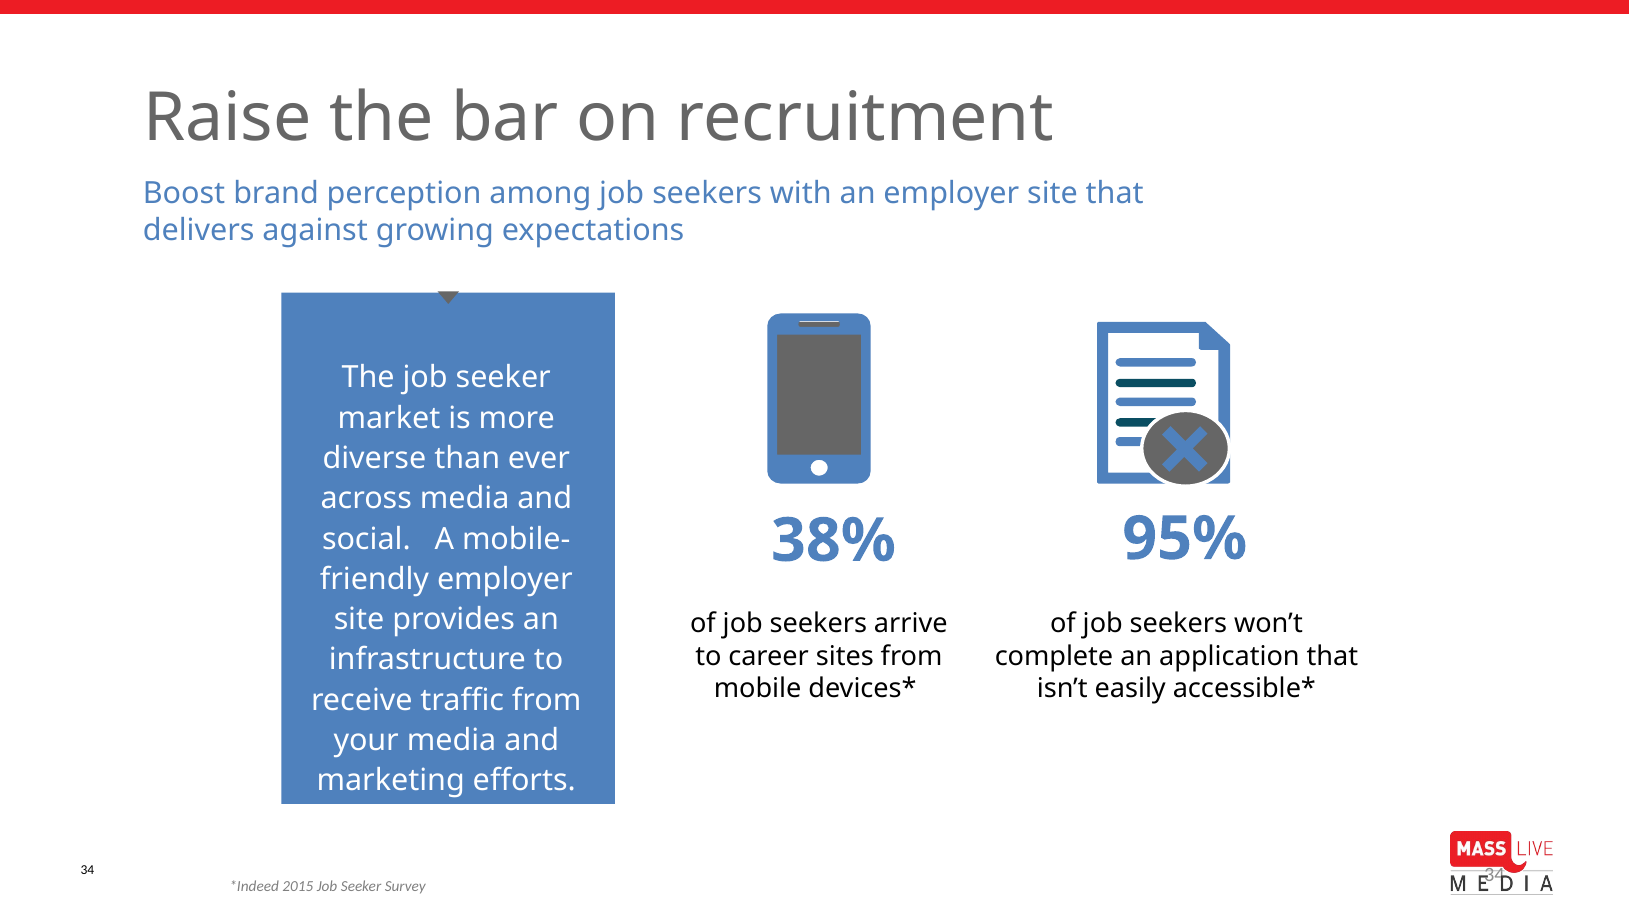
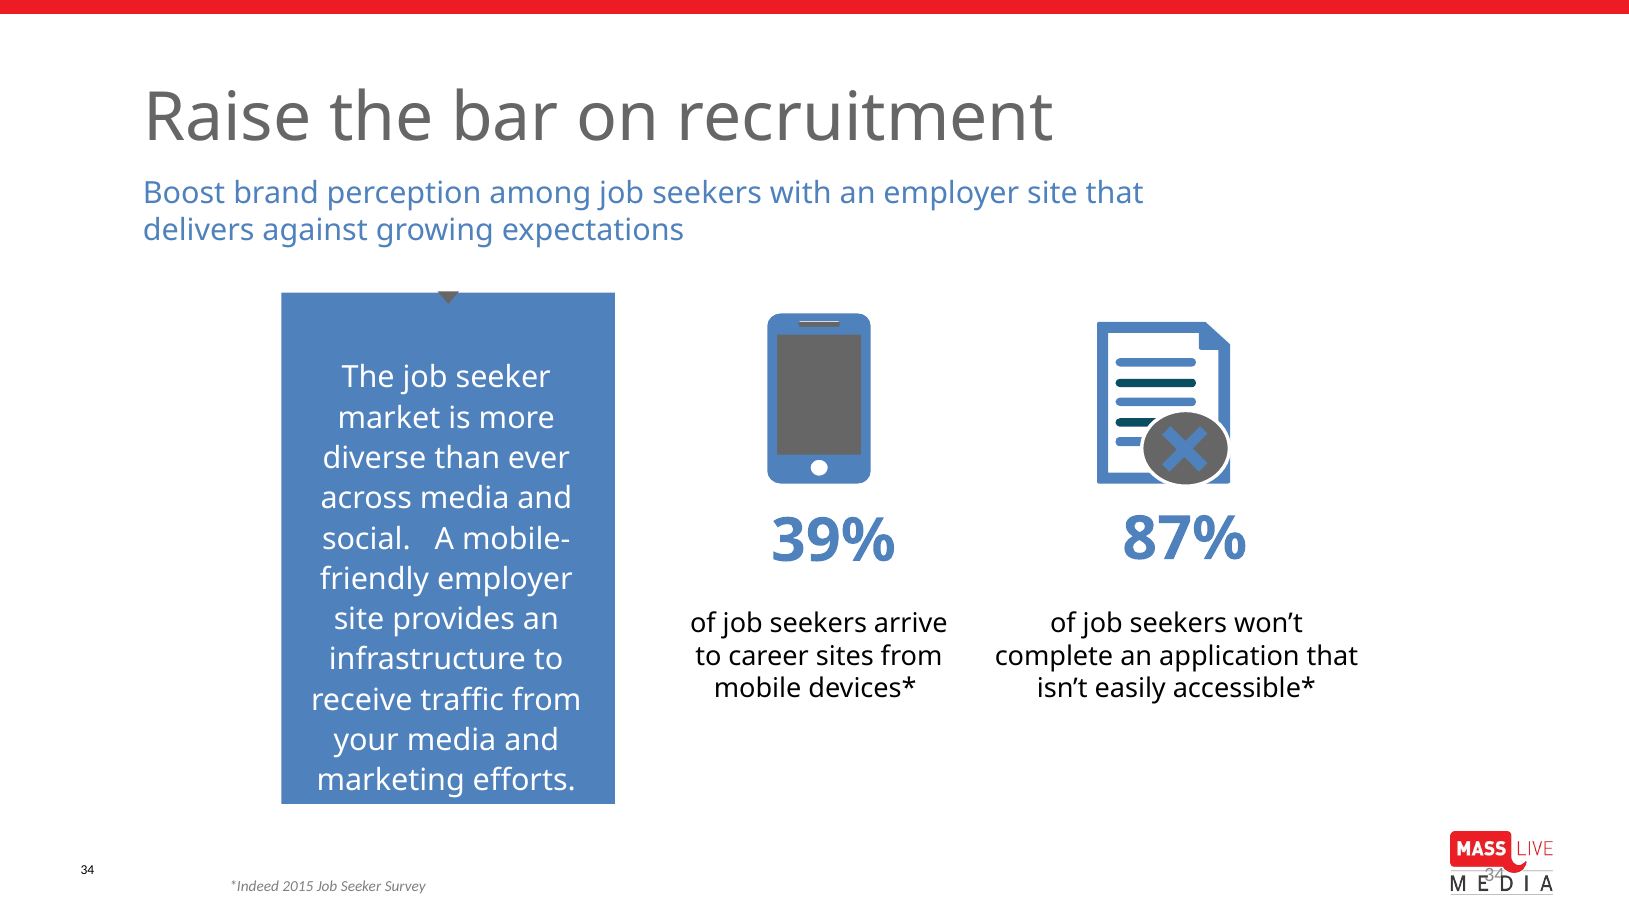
95%: 95% -> 87% (1185, 539)
38%: 38% -> 39% (833, 541)
